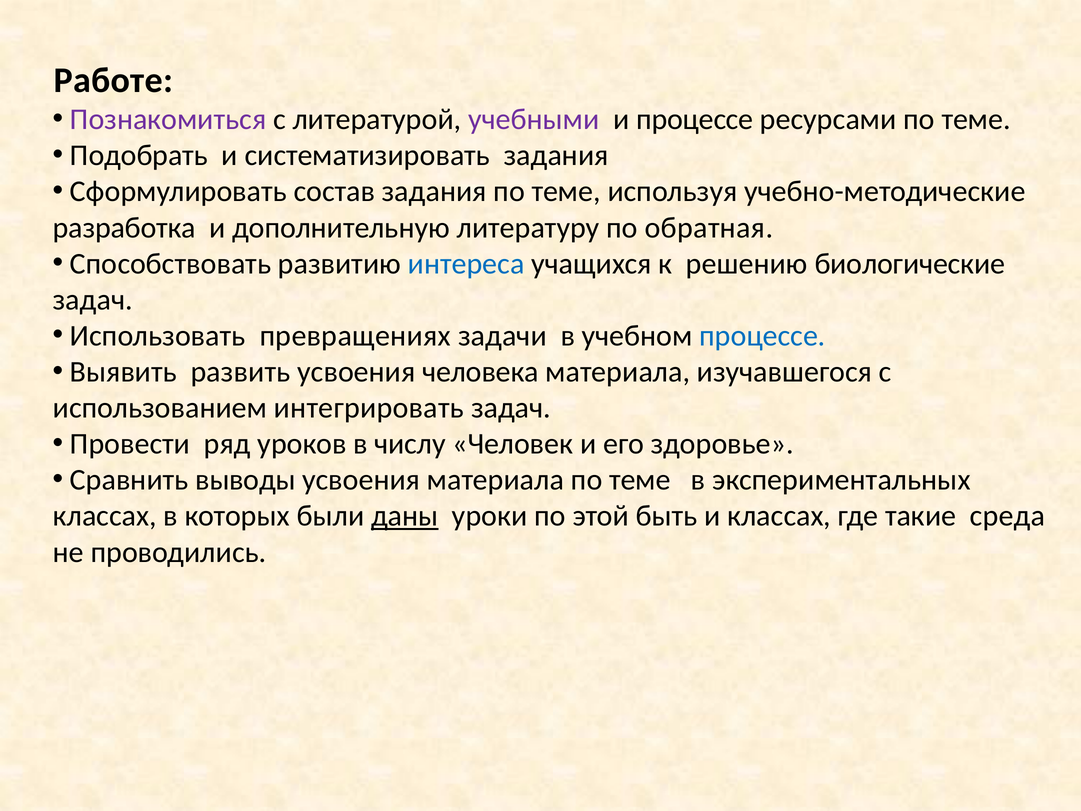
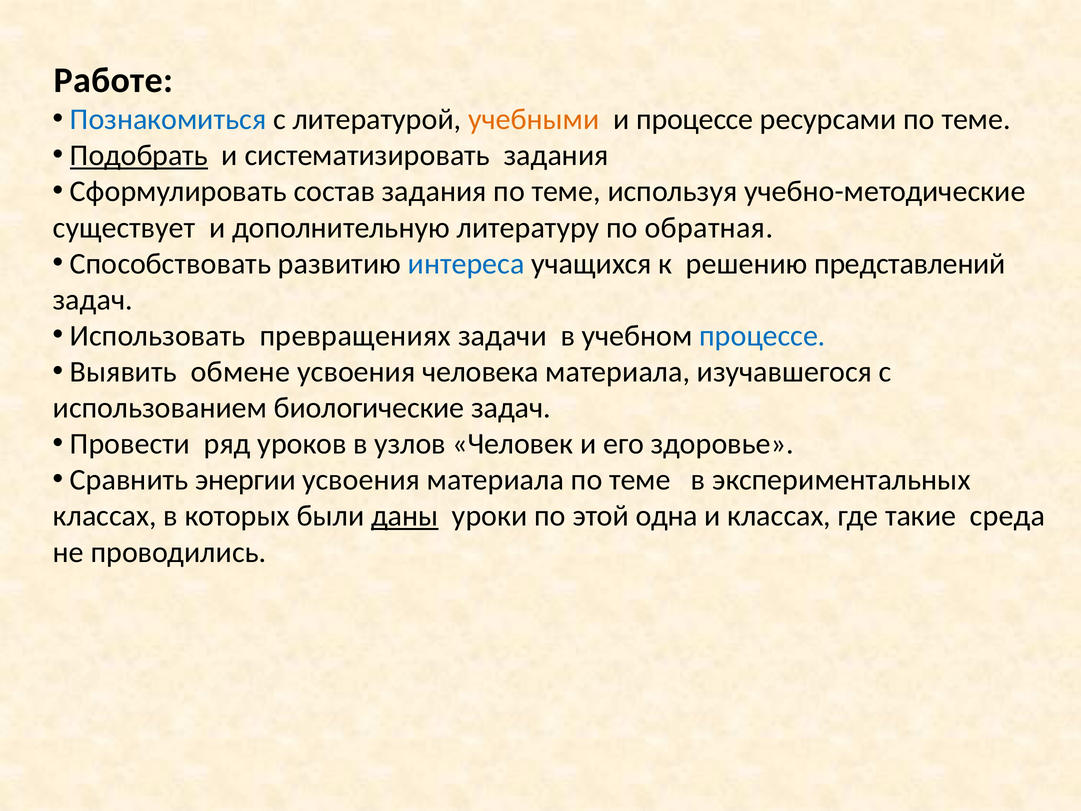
Познакомиться colour: purple -> blue (168, 119)
учебными colour: purple -> orange (534, 119)
Подобрать underline: none -> present (139, 155)
разработка: разработка -> существует (124, 228)
биологические: биологические -> представлений (910, 264)
развить: развить -> обмене (240, 372)
интегрировать: интегрировать -> биологические (369, 408)
числу: числу -> узлов (410, 444)
выводы: выводы -> энергии (246, 480)
быть: быть -> одна (667, 516)
